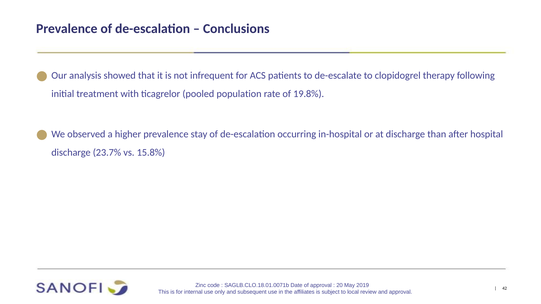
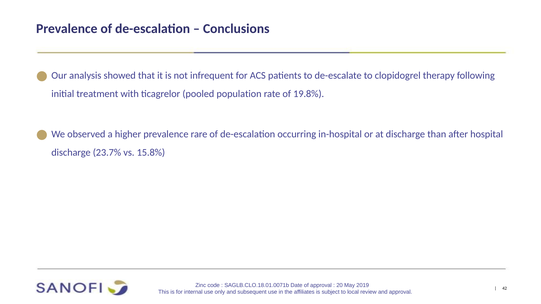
stay: stay -> rare (199, 134)
